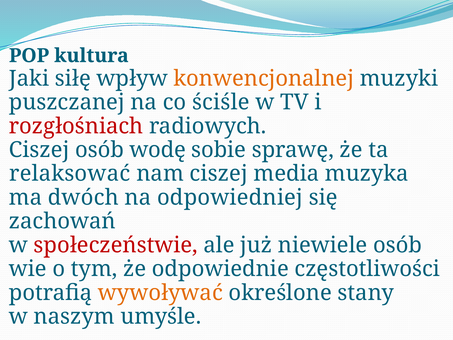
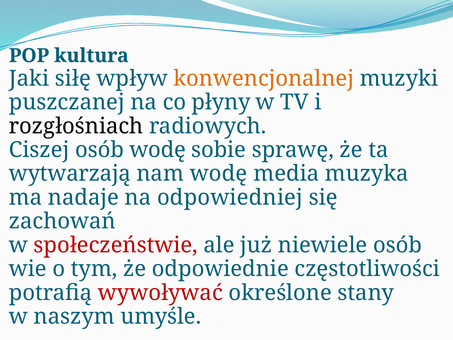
ściśle: ściśle -> płyny (221, 102)
rozgłośniach colour: red -> black (76, 126)
relaksować: relaksować -> wytwarzają (70, 174)
nam ciszej: ciszej -> wodę (219, 174)
dwóch: dwóch -> nadaje (83, 197)
wywoływać colour: orange -> red (160, 293)
